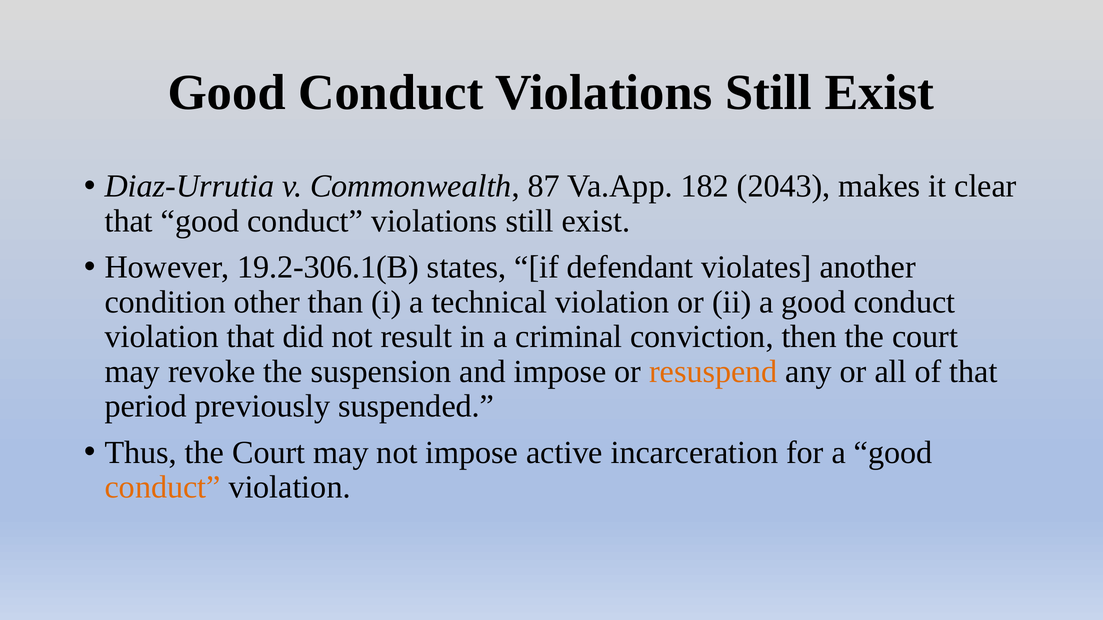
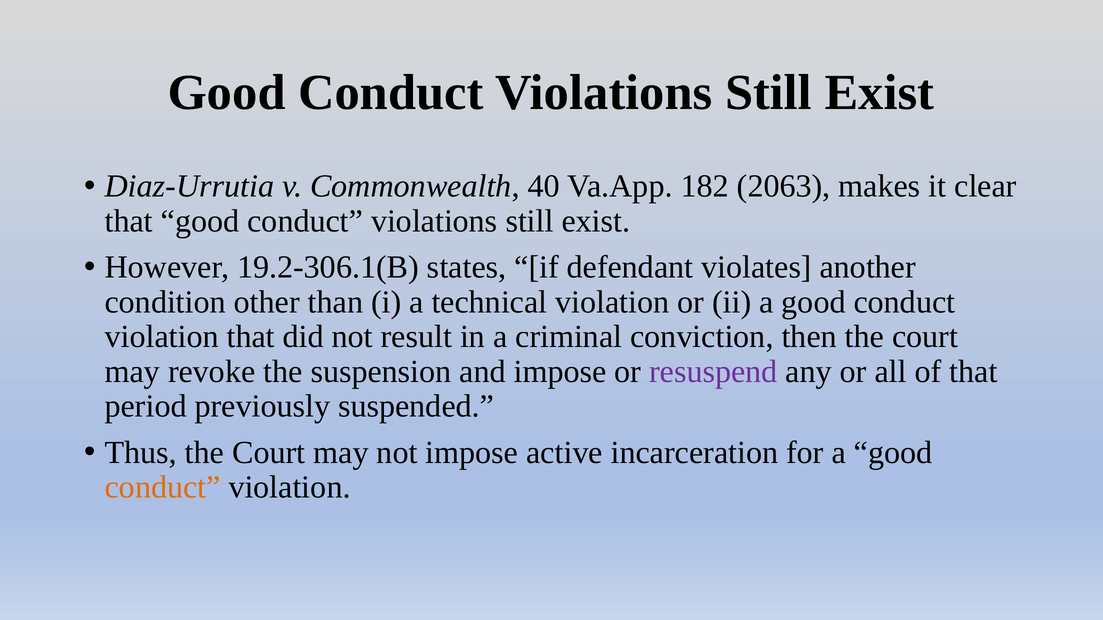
87: 87 -> 40 (544, 186)
2043: 2043 -> 2063 (784, 186)
resuspend colour: orange -> purple (713, 372)
